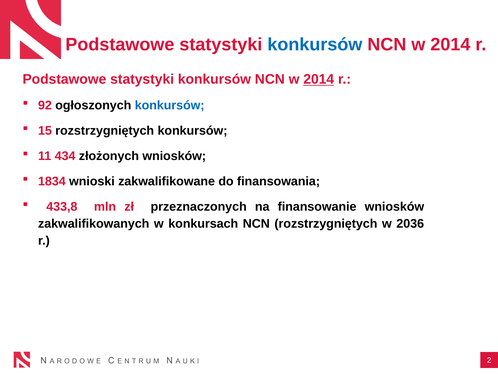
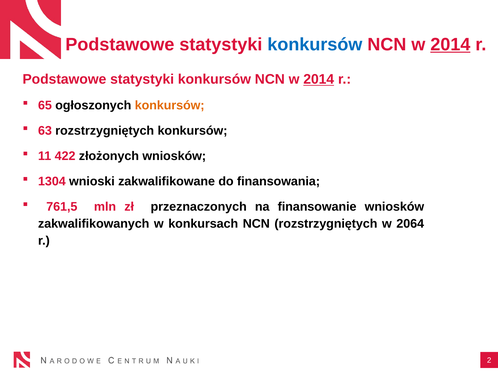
2014 underline: none -> present (450, 44)
92: 92 -> 65 (45, 105)
konkursów colour: blue -> orange (170, 105)
15: 15 -> 63 (45, 131)
434: 434 -> 422 (65, 156)
1834: 1834 -> 1304 (52, 181)
433,8: 433,8 -> 761,5 (62, 206)
2036: 2036 -> 2064 (410, 224)
